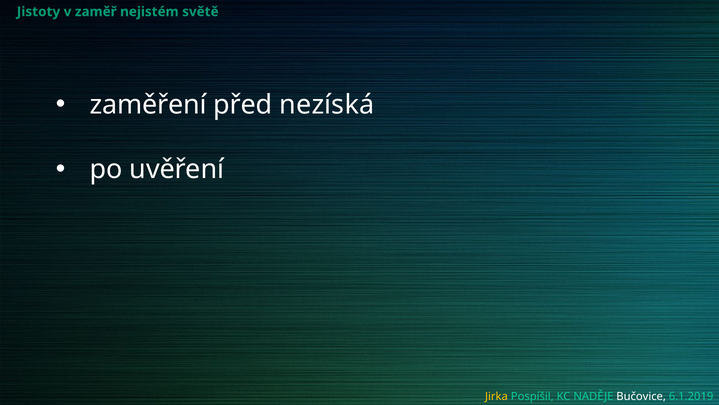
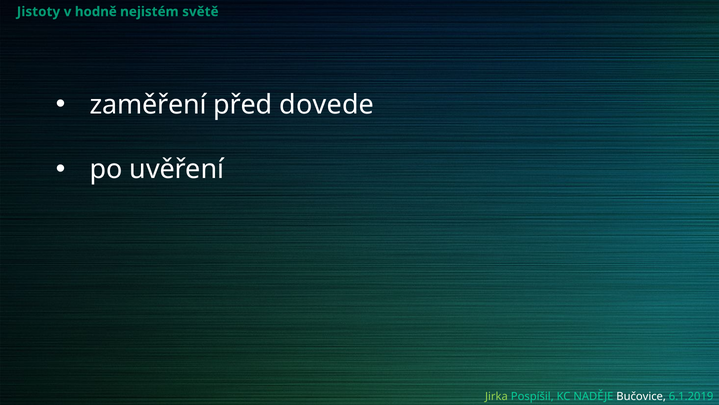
zaměř: zaměř -> hodně (96, 12)
nezíská: nezíská -> dovede (327, 105)
Jirka colour: yellow -> light green (496, 396)
